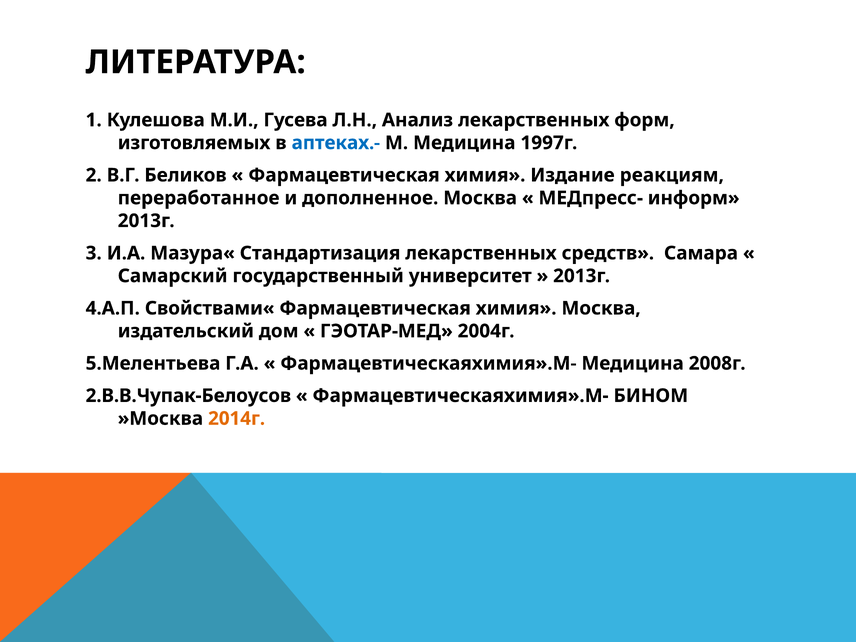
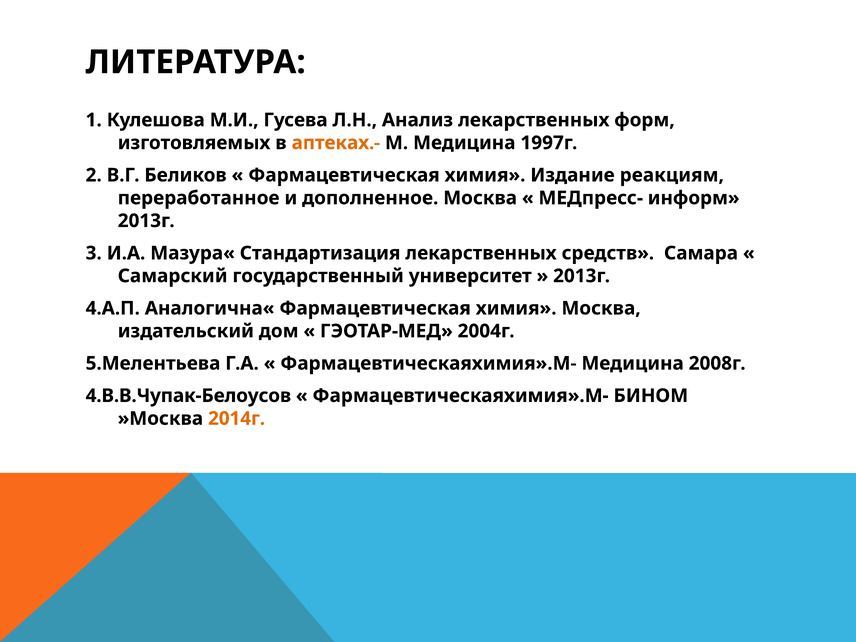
аптеках.- colour: blue -> orange (336, 143)
Свойствами«: Свойствами« -> Аналогична« (210, 308)
2.В.В.Чупак-Белоусов: 2.В.В.Чупак-Белоусов -> 4.В.В.Чупак-Белоусов (188, 396)
